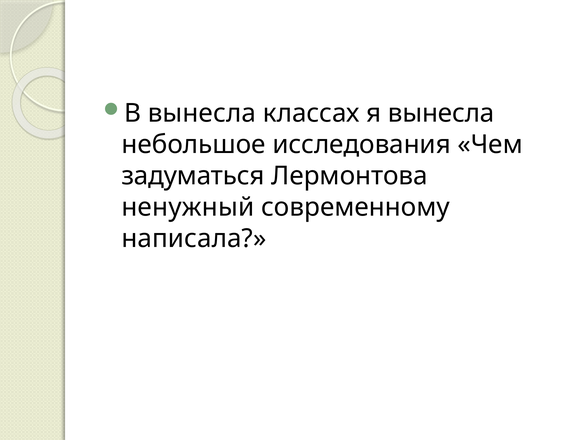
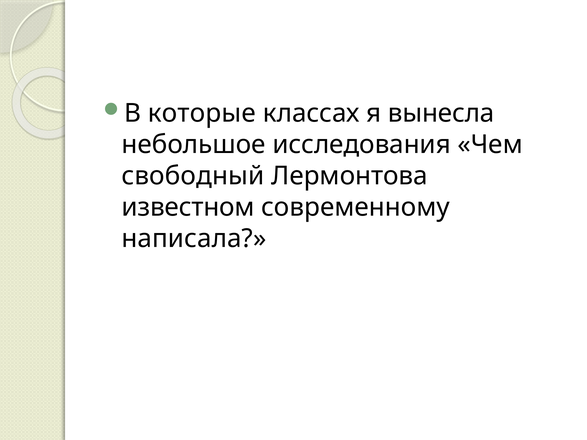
В вынесла: вынесла -> которые (202, 113)
задуматься: задуматься -> свободный (193, 176)
ненужный: ненужный -> известном (188, 207)
